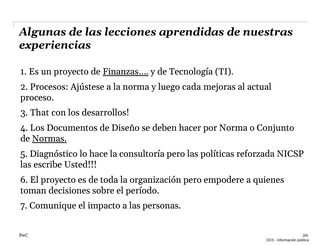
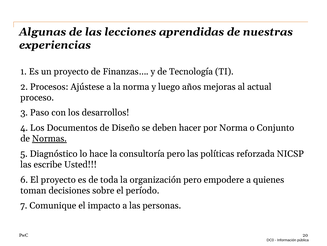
Finanzas… underline: present -> none (126, 71)
cada: cada -> años (192, 86)
That: That -> Paso (40, 112)
